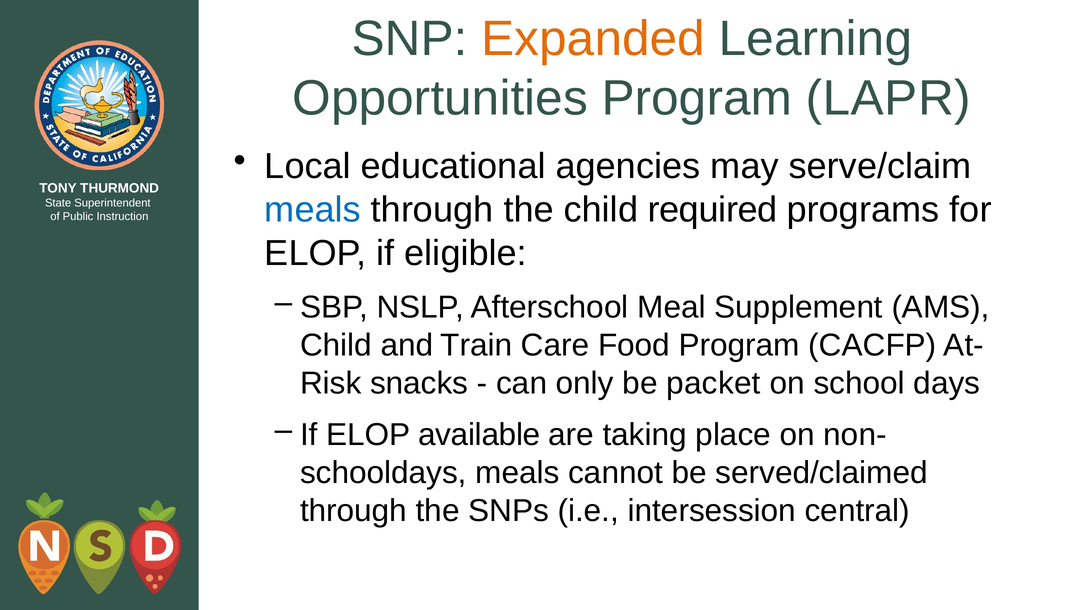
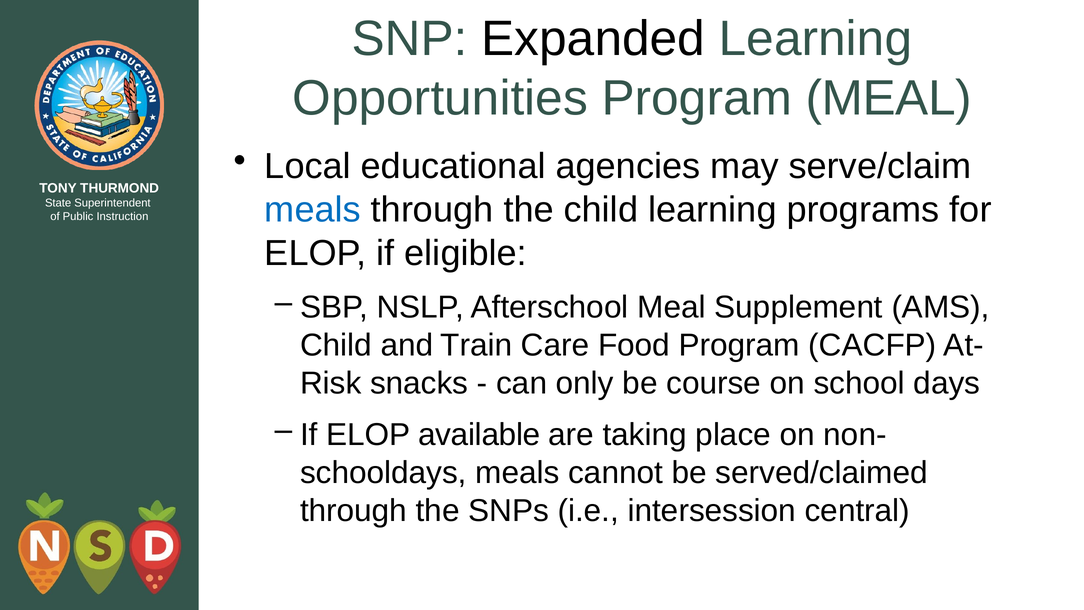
Expanded colour: orange -> black (593, 39)
Program LAPR: LAPR -> MEAL (889, 98)
child required: required -> learning (712, 210)
packet: packet -> course (714, 383)
